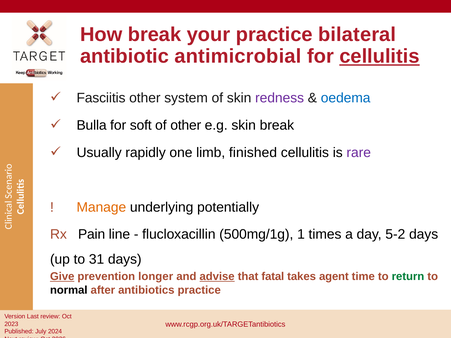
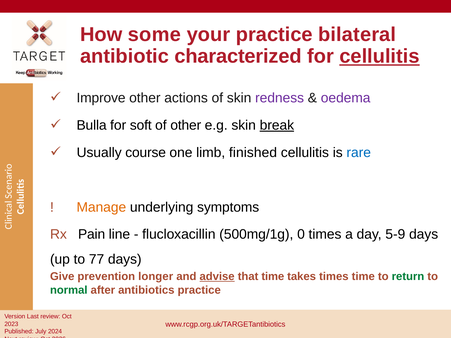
How break: break -> some (154, 35)
antimicrobial: antimicrobial -> characterized (238, 56)
Fasciitis: Fasciitis -> Improve (101, 98)
system: system -> actions (186, 98)
oedema colour: blue -> purple (346, 98)
break underline: none -> present (277, 125)
rapidly: rapidly -> course (146, 153)
rare colour: purple -> blue (359, 153)
potentially: potentially -> symptoms (228, 207)
1: 1 -> 0 (301, 235)
5-2: 5-2 -> 5-9 (395, 235)
31: 31 -> 77 (97, 259)
Give underline: present -> none (62, 277)
that fatal: fatal -> time (273, 277)
takes agent: agent -> times (334, 277)
normal colour: black -> green (69, 290)
